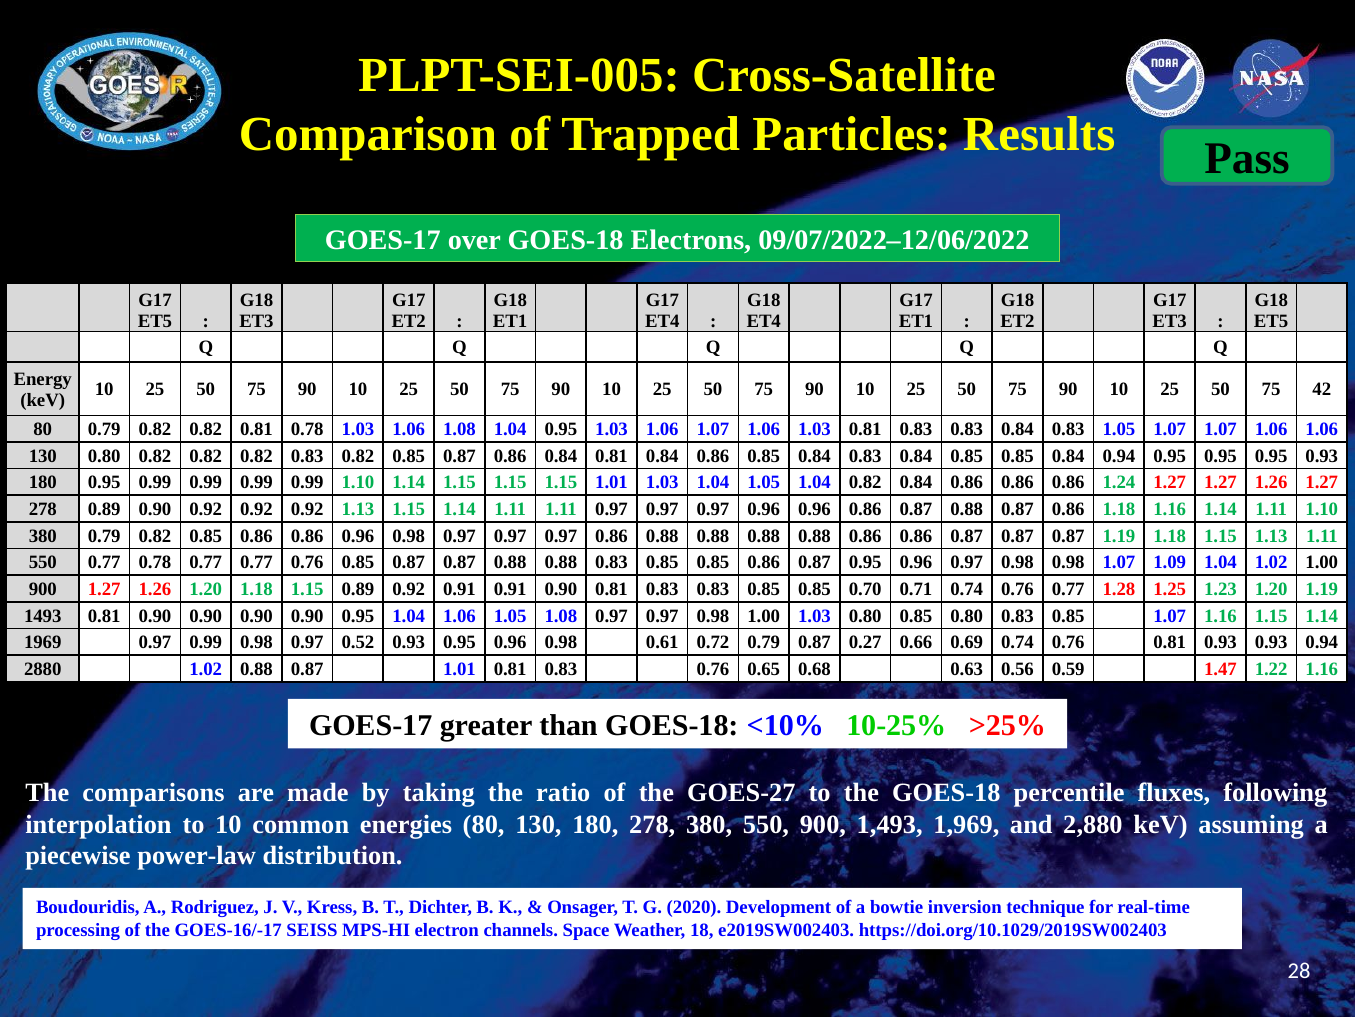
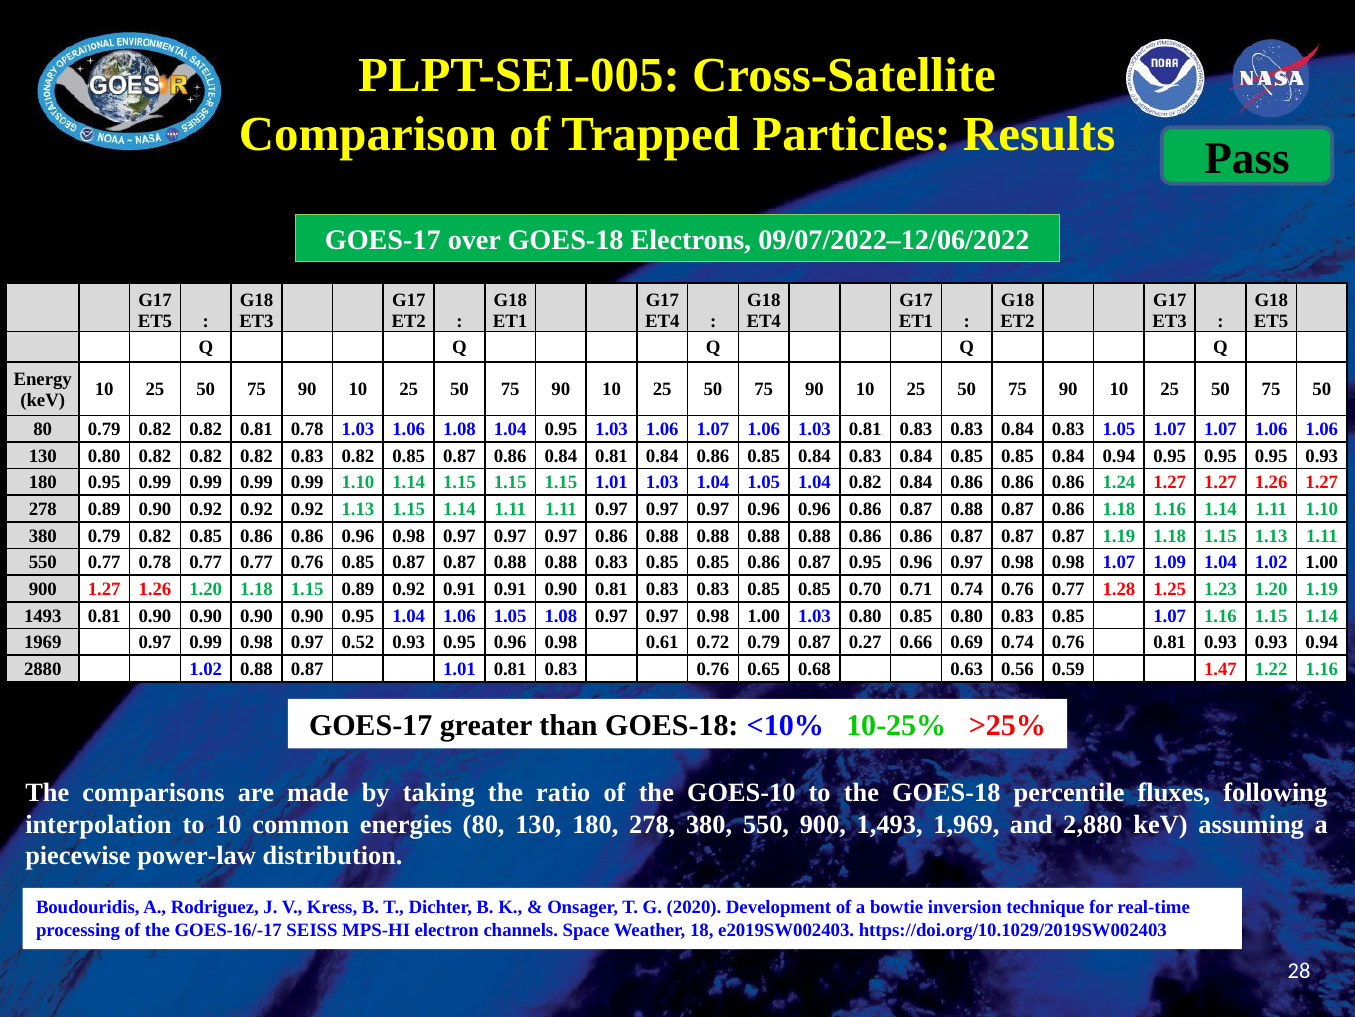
75 42: 42 -> 50 (1322, 389)
GOES‐27: GOES‐27 -> GOES‐10 (741, 792)
